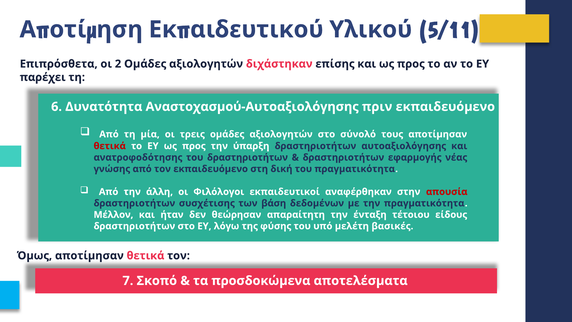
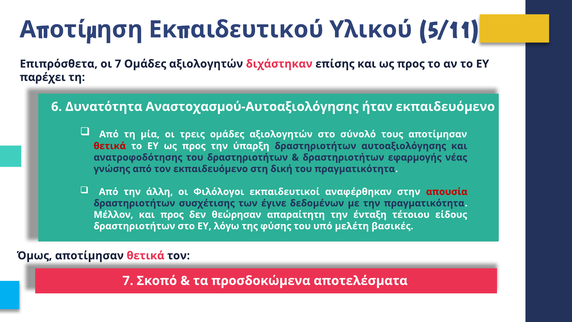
οι 2: 2 -> 7 (118, 64)
πριν: πριν -> ήταν (377, 107)
βάση: βάση -> έγινε (274, 203)
και ήταν: ήταν -> προς (172, 215)
